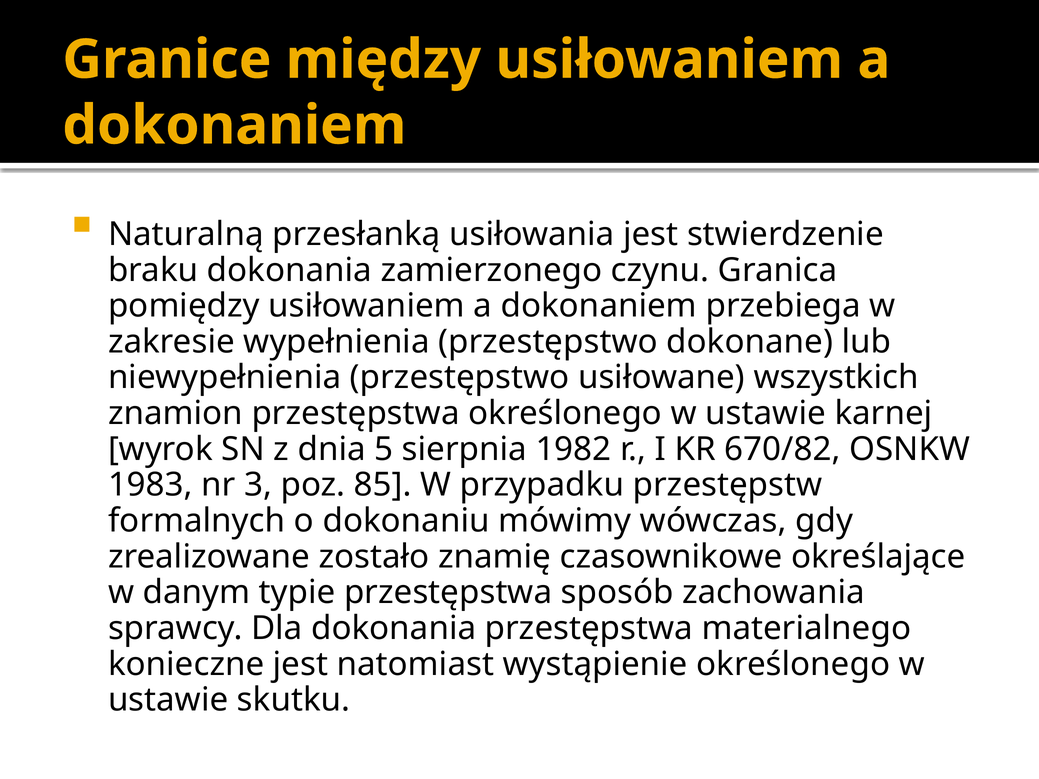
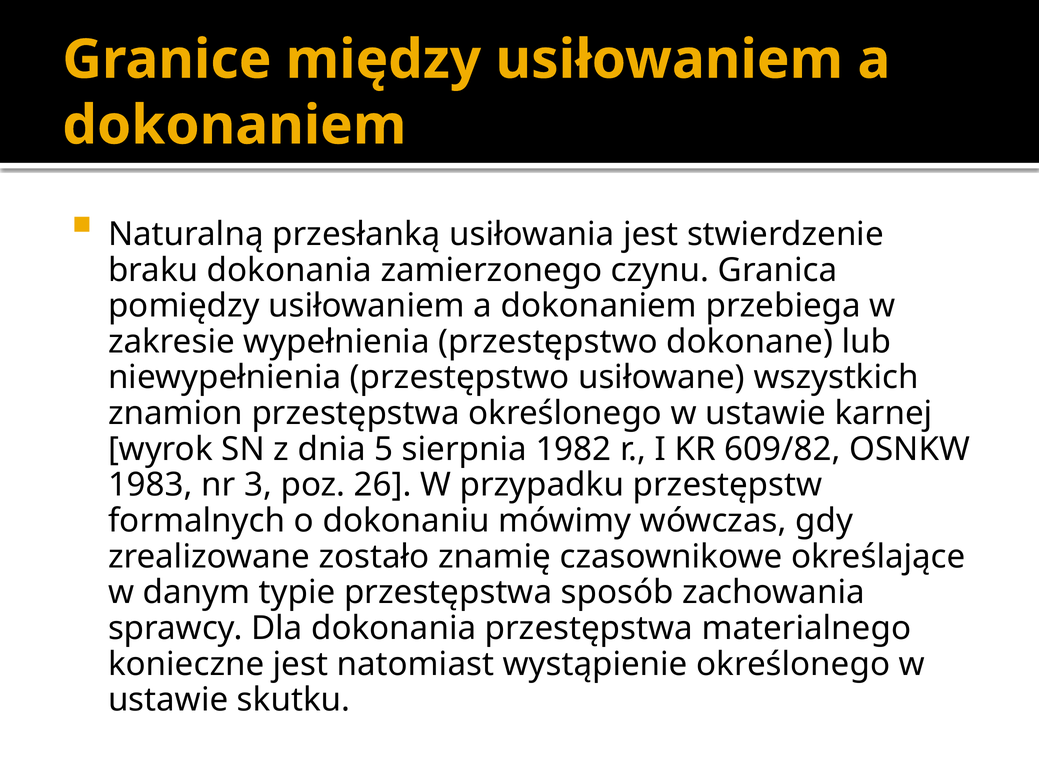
670/82: 670/82 -> 609/82 (783, 449)
85: 85 -> 26 (383, 485)
